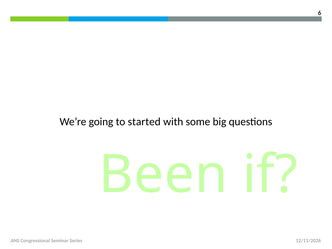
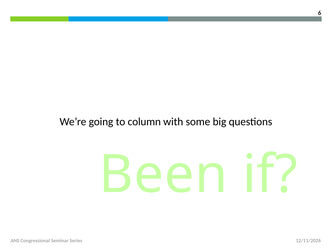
started: started -> column (144, 122)
